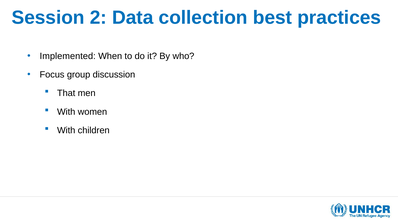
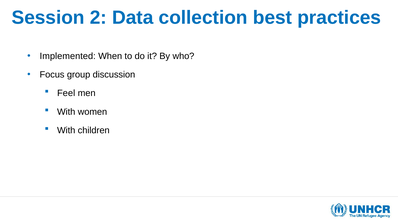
That: That -> Feel (66, 93)
